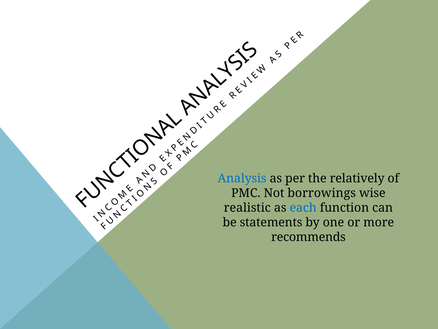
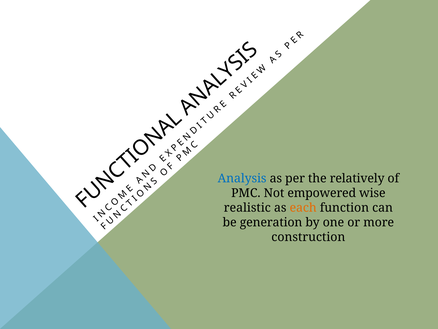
borrowings: borrowings -> empowered (322, 193)
each colour: blue -> orange (303, 207)
statements: statements -> generation (271, 222)
recommends: recommends -> construction (308, 237)
